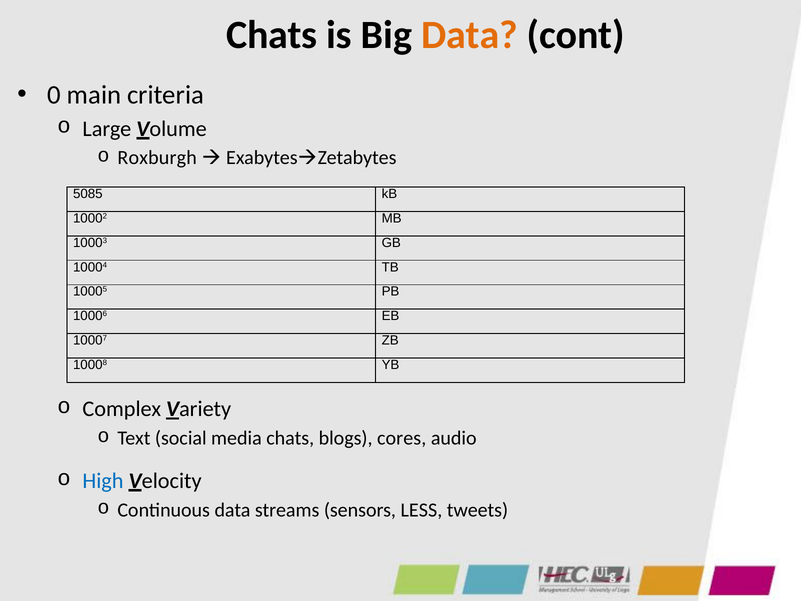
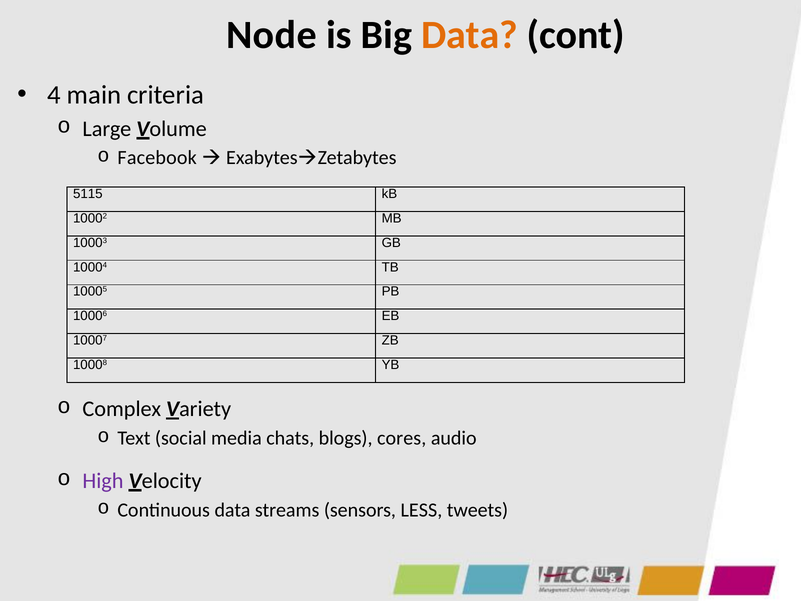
Chats: Chats -> Node (271, 35)
0: 0 -> 4 (54, 95)
Roxburgh: Roxburgh -> Facebook (157, 158)
5085: 5085 -> 5115 (88, 194)
High colour: blue -> purple (103, 481)
